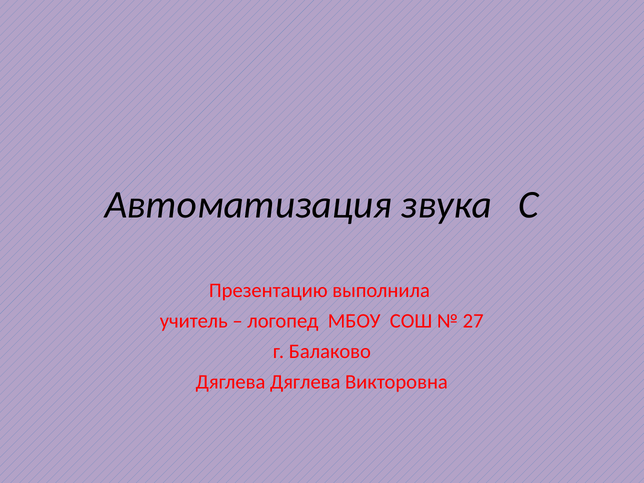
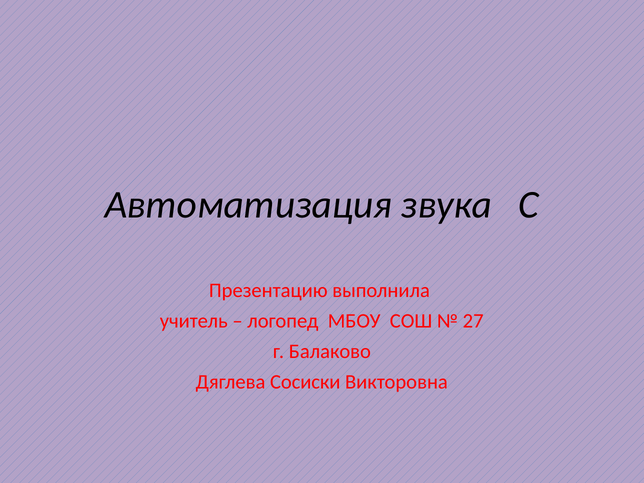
Дяглева Дяглева: Дяглева -> Сосиски (305, 382)
